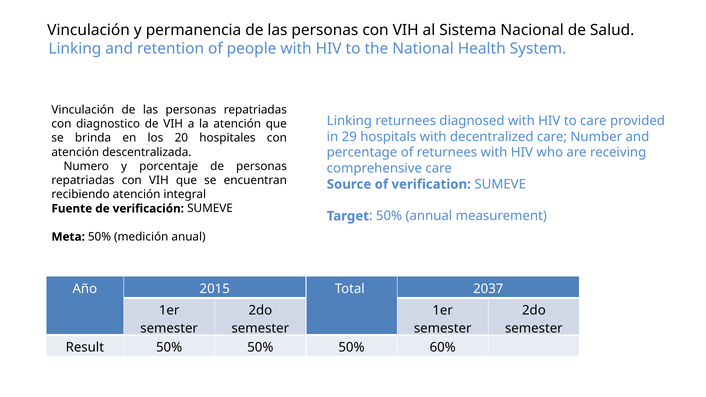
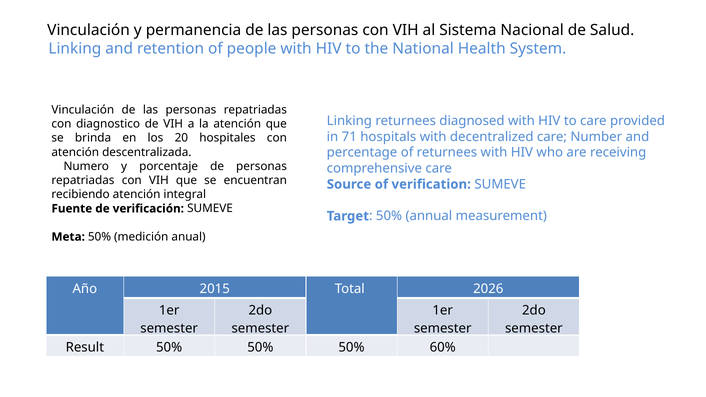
29: 29 -> 71 (349, 137)
2037: 2037 -> 2026 (488, 289)
